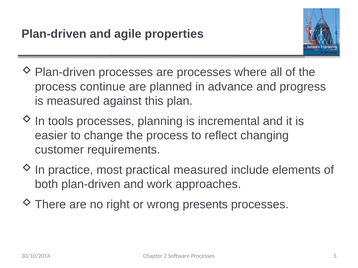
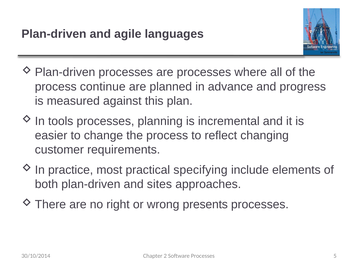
properties: properties -> languages (174, 34)
practical measured: measured -> specifying (201, 170)
work: work -> sites (159, 185)
